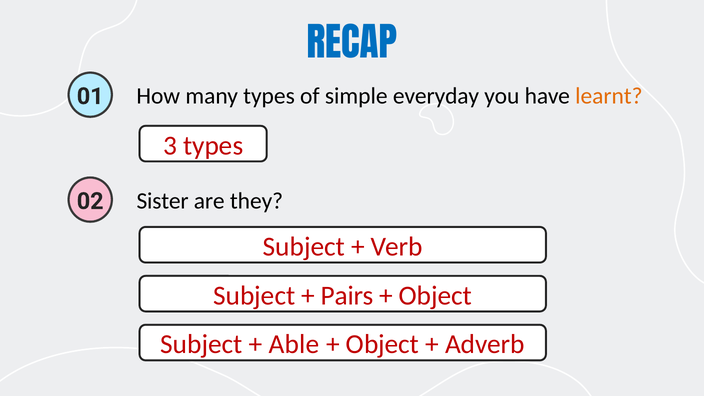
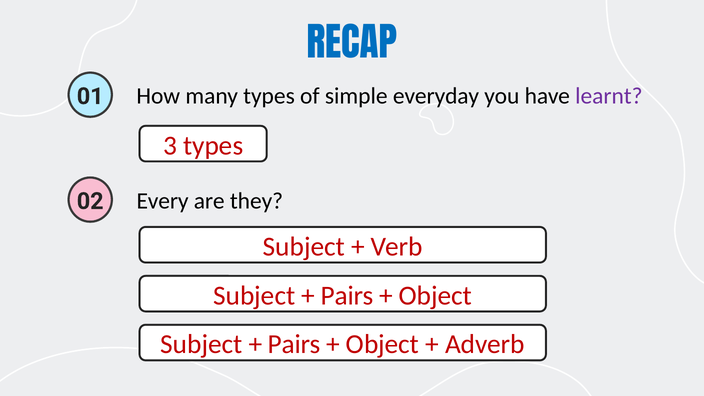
learnt colour: orange -> purple (609, 96)
Sister: Sister -> Every (163, 201)
Able: Able -> Pairs (294, 344)
